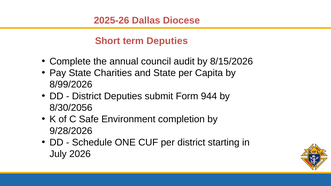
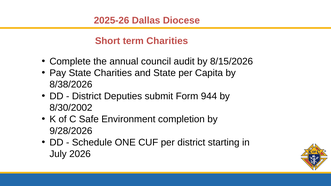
term Deputies: Deputies -> Charities (167, 41)
8/99/2026: 8/99/2026 -> 8/38/2026 (71, 85)
8/30/2056: 8/30/2056 -> 8/30/2002 (71, 108)
